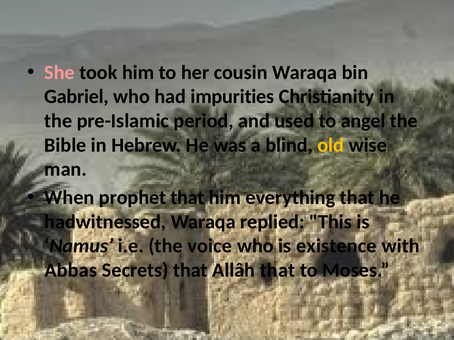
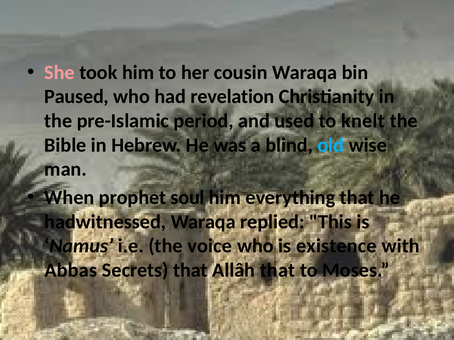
Gabriel: Gabriel -> Paused (77, 97)
impurities: impurities -> revelation (232, 97)
angel: angel -> knelt (363, 121)
old colour: yellow -> light blue (331, 145)
prophet that: that -> soul (188, 198)
